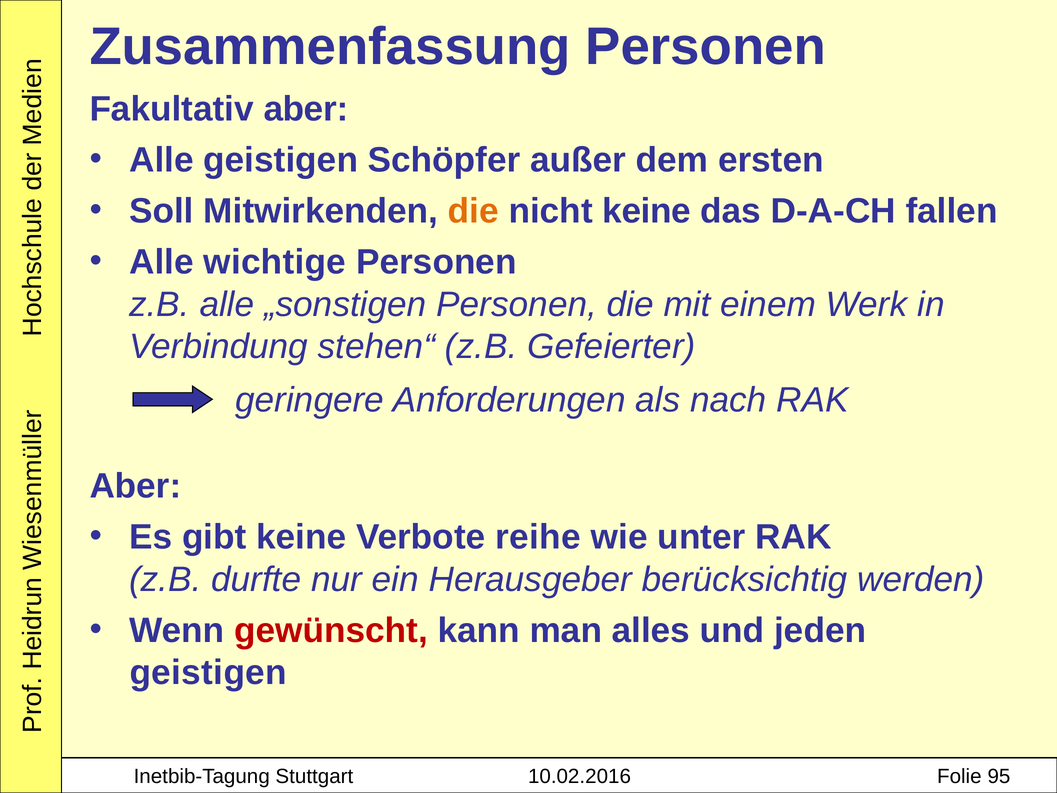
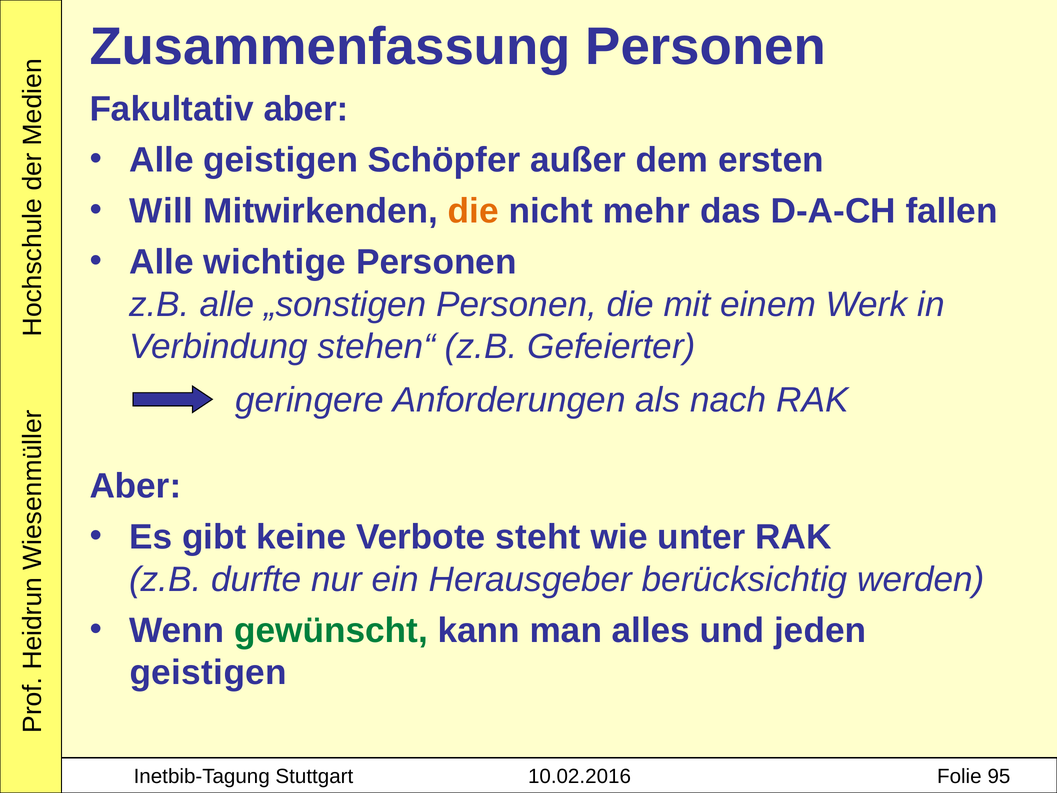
Soll: Soll -> Will (161, 211)
nicht keine: keine -> mehr (646, 211)
reihe: reihe -> steht (538, 537)
gewünscht colour: red -> green (331, 630)
